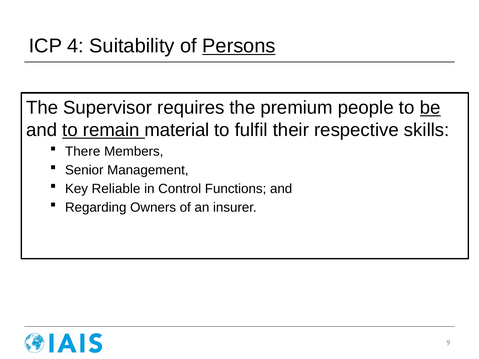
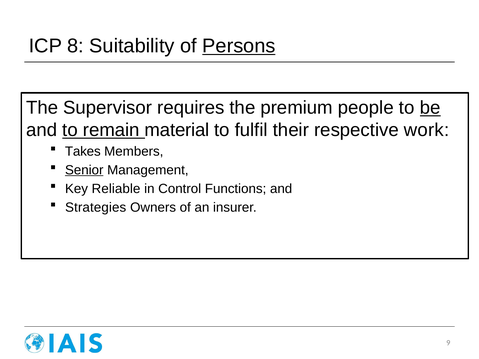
4: 4 -> 8 (75, 46)
skills: skills -> work (427, 130)
There: There -> Takes (83, 151)
Senior underline: none -> present (84, 170)
Regarding: Regarding -> Strategies (96, 207)
